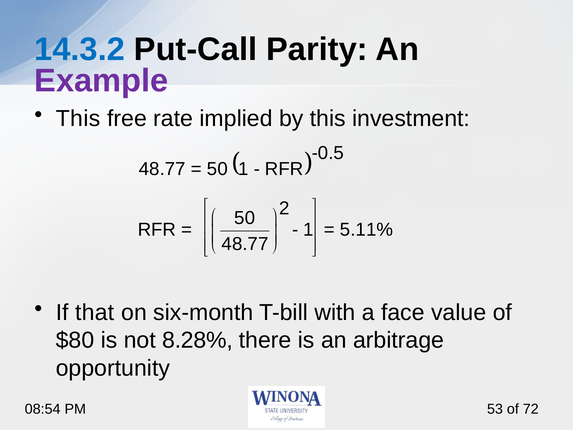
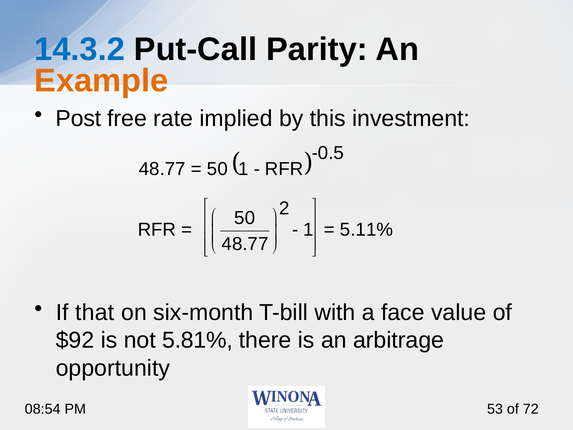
Example colour: purple -> orange (101, 81)
This: This -> Post (78, 119)
$80: $80 -> $92 (75, 340)
8.28%: 8.28% -> 5.81% (197, 340)
